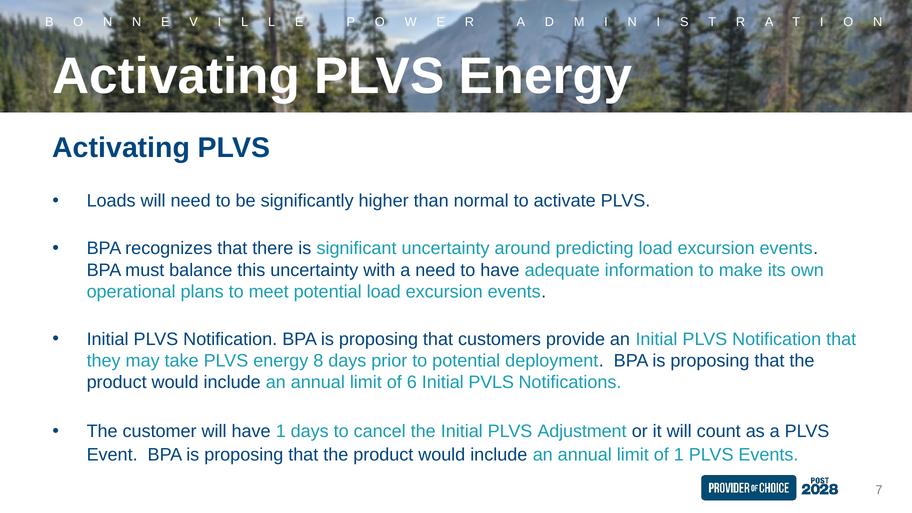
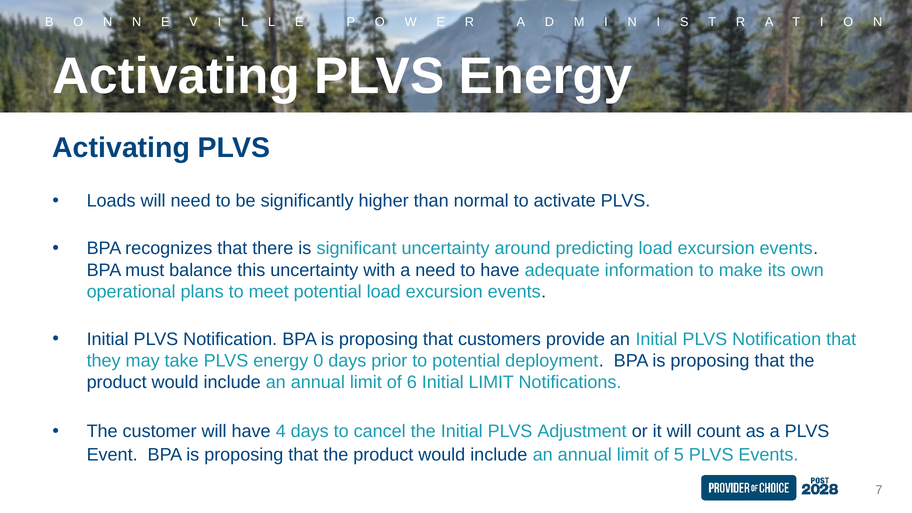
8: 8 -> 0 (318, 361)
Initial PVLS: PVLS -> LIMIT (491, 382)
have 1: 1 -> 4 (281, 431)
of 1: 1 -> 5 (679, 455)
